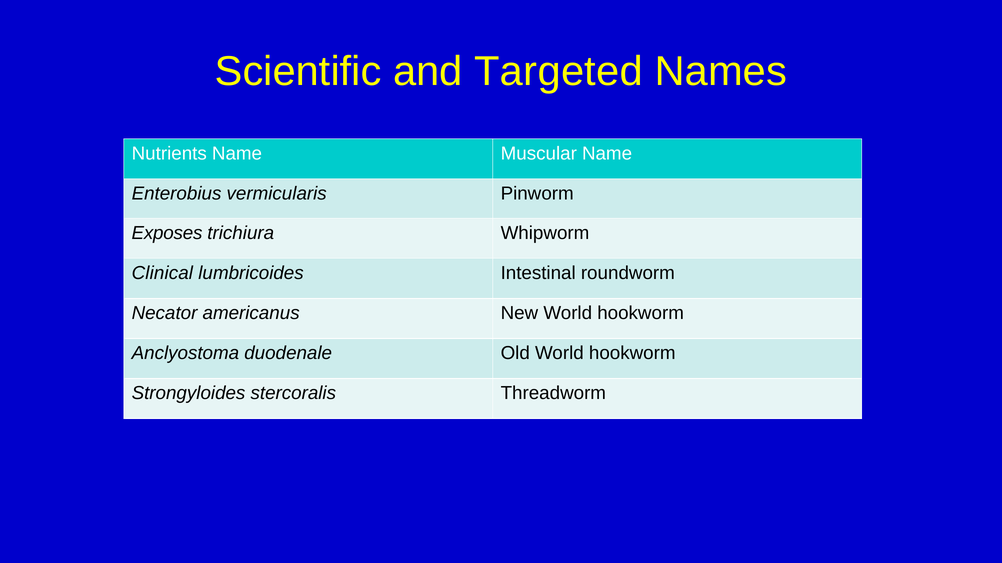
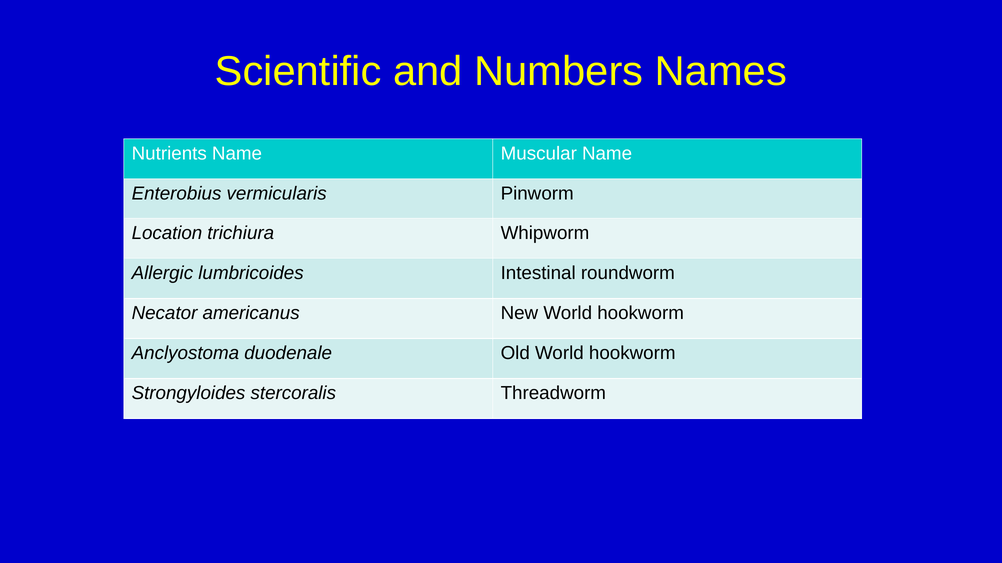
Targeted: Targeted -> Numbers (559, 72)
Exposes: Exposes -> Location (167, 233)
Clinical: Clinical -> Allergic (162, 273)
